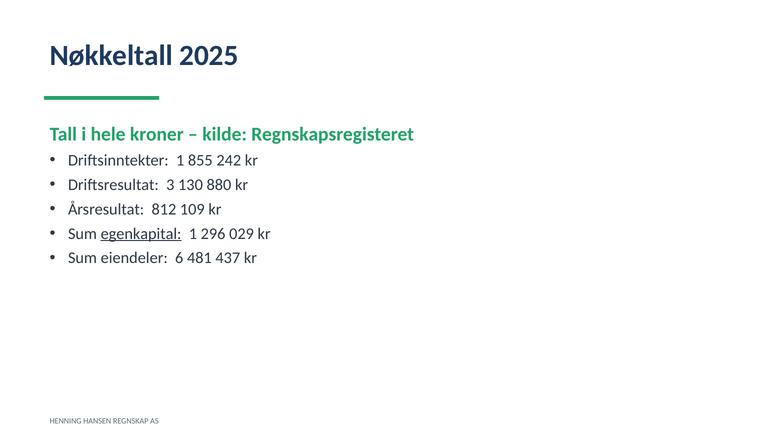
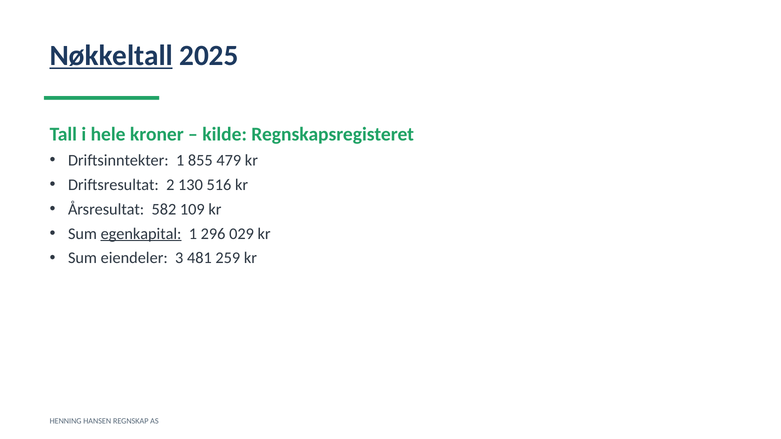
Nøkkeltall underline: none -> present (111, 56)
242: 242 -> 479 (229, 161)
3: 3 -> 2 (170, 185)
880: 880 -> 516 (219, 185)
812: 812 -> 582 (164, 209)
6: 6 -> 3 (179, 258)
437: 437 -> 259 (228, 258)
